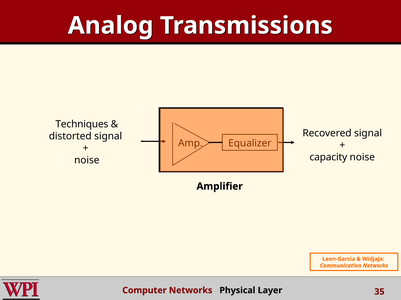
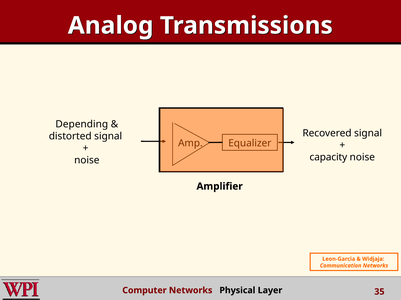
Techniques: Techniques -> Depending (82, 125)
